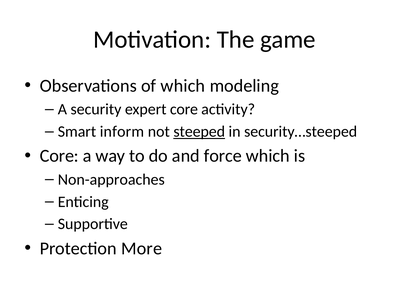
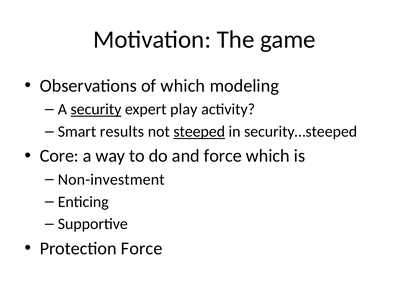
security underline: none -> present (96, 109)
expert core: core -> play (184, 109)
inform: inform -> results (122, 132)
Non-approaches: Non-approaches -> Non-investment (111, 179)
Protection More: More -> Force (142, 248)
